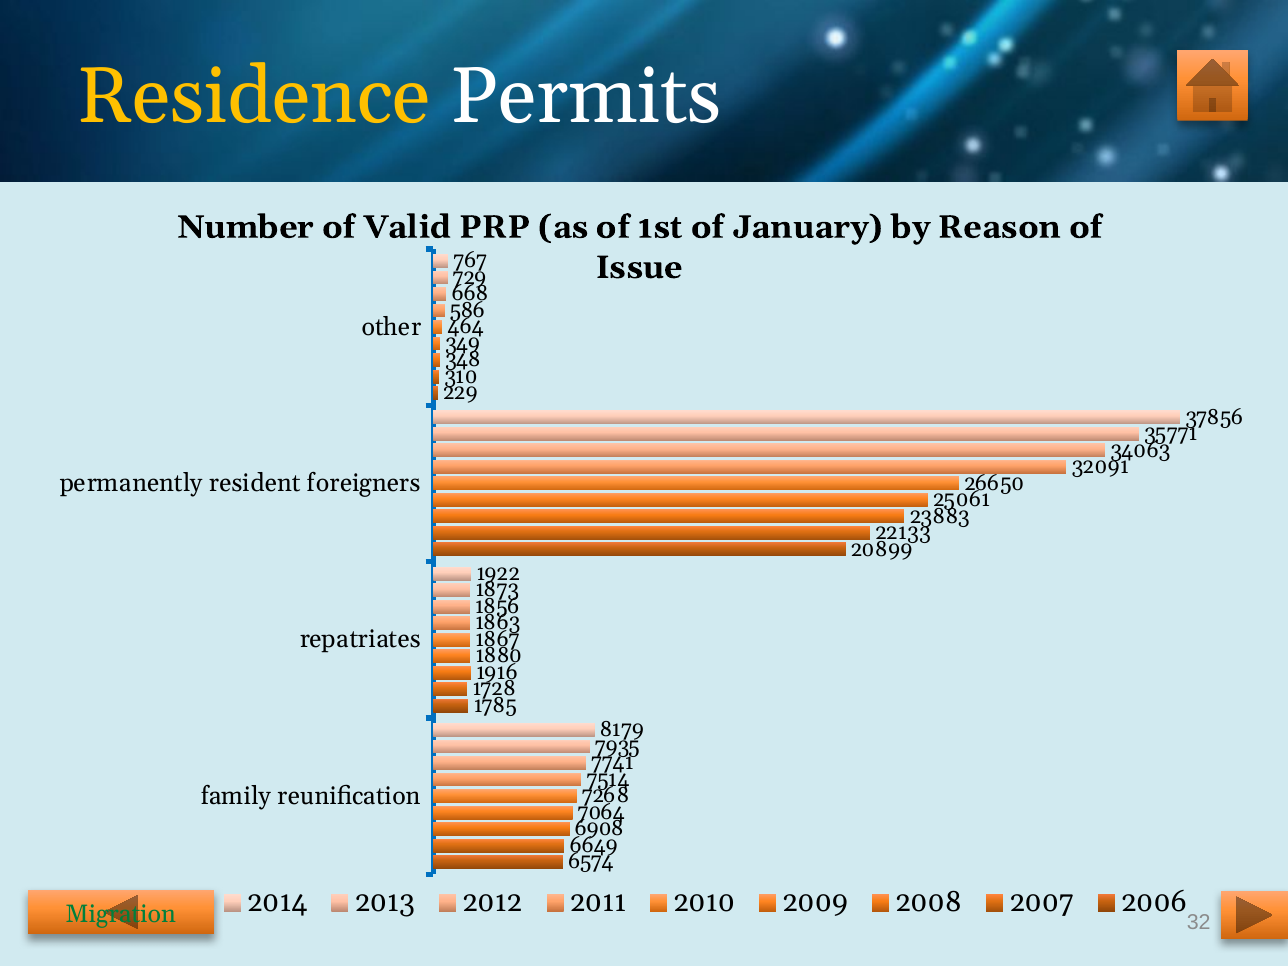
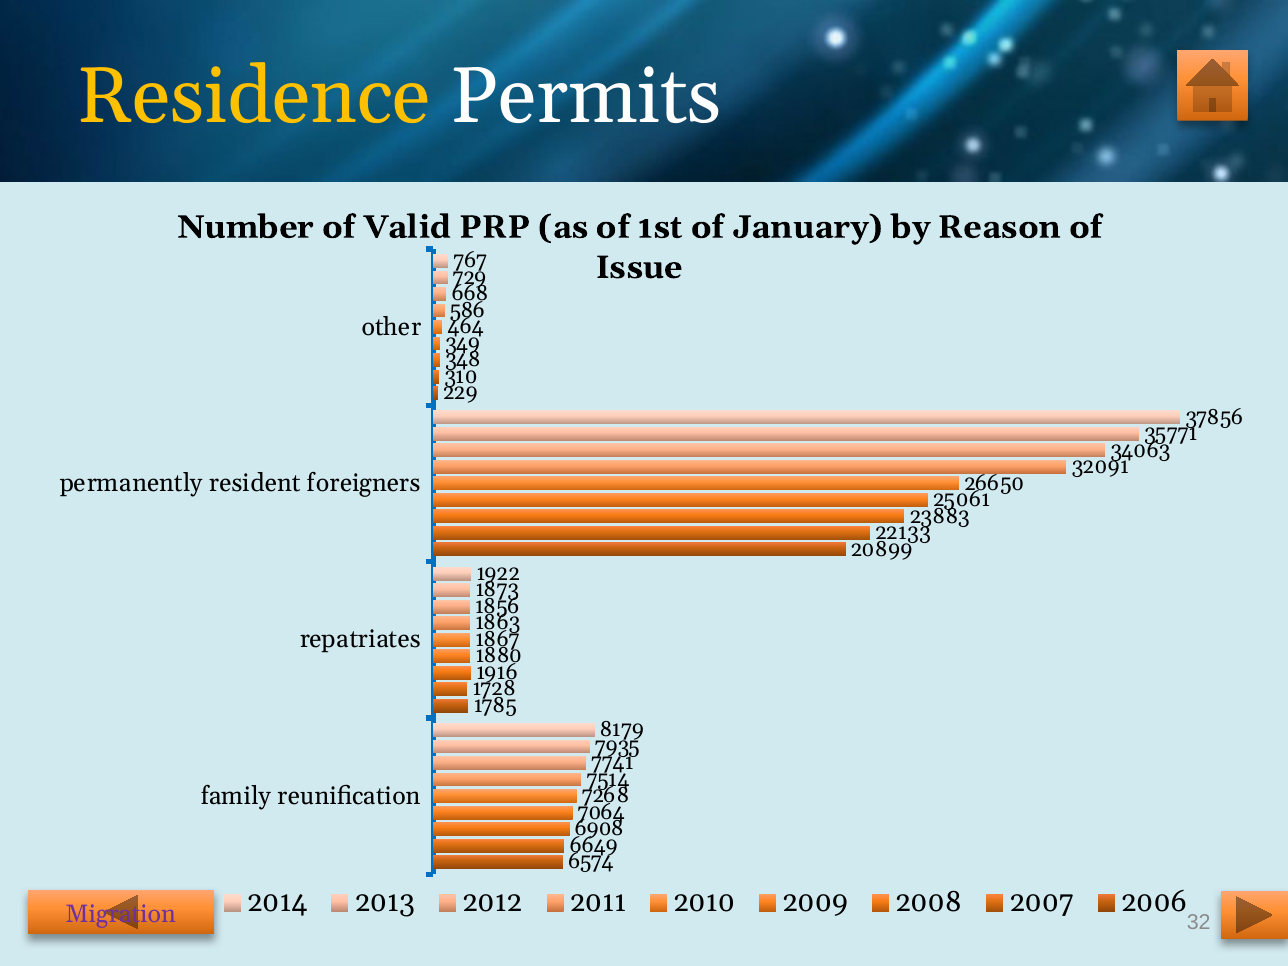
Migration colour: green -> purple (121, 914)
